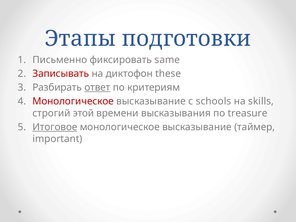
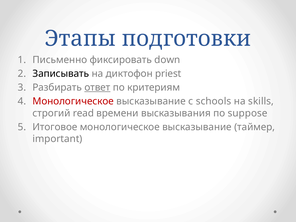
same: same -> down (167, 60)
Записывать colour: red -> black (61, 74)
these: these -> priest (168, 74)
этой: этой -> read (83, 113)
treasure: treasure -> suppose (248, 113)
Итоговое underline: present -> none (55, 127)
